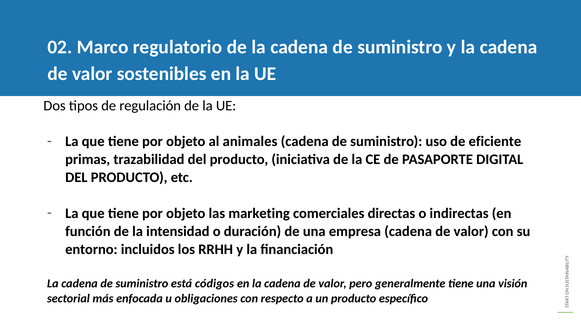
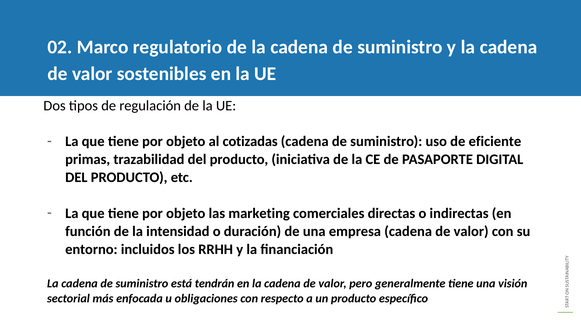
animales: animales -> cotizadas (250, 141)
códigos: códigos -> tendrán (215, 283)
